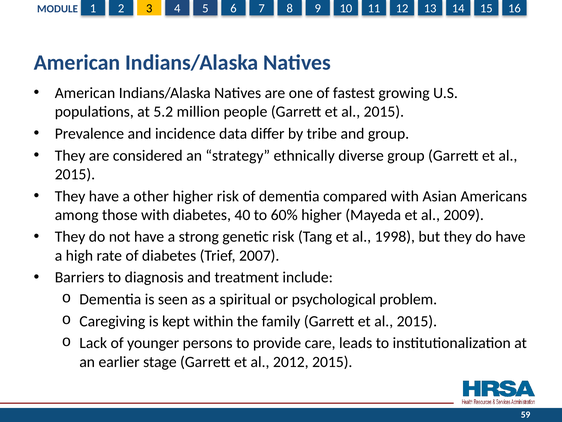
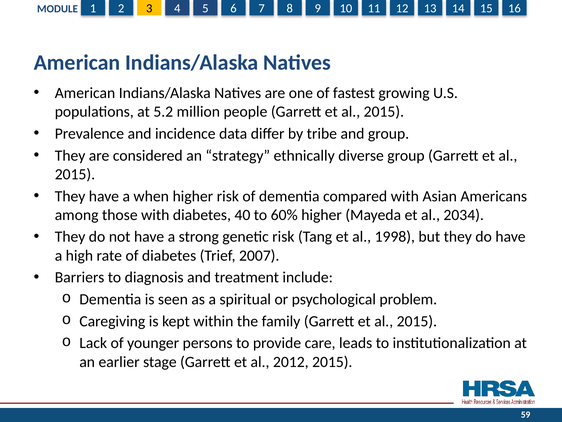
other: other -> when (151, 196)
2009: 2009 -> 2034 (464, 215)
